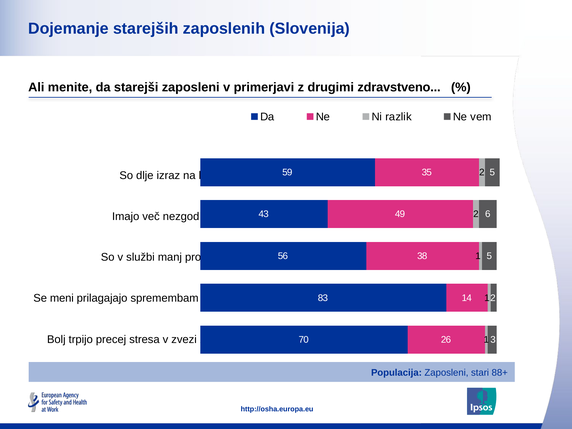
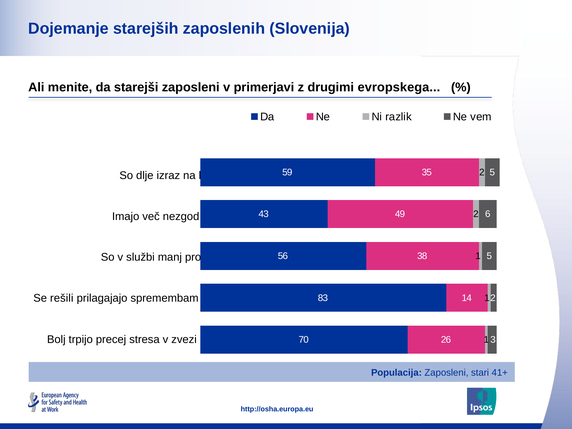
zdravstveno: zdravstveno -> evropskega (399, 87)
meni: meni -> rešili (62, 298)
88+: 88+ -> 41+ (500, 373)
